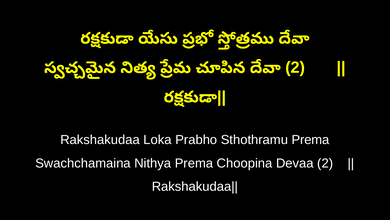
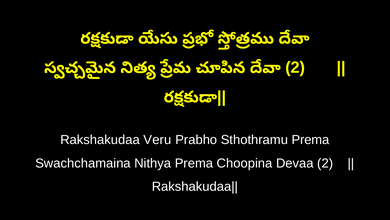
Loka: Loka -> Veru (157, 139)
